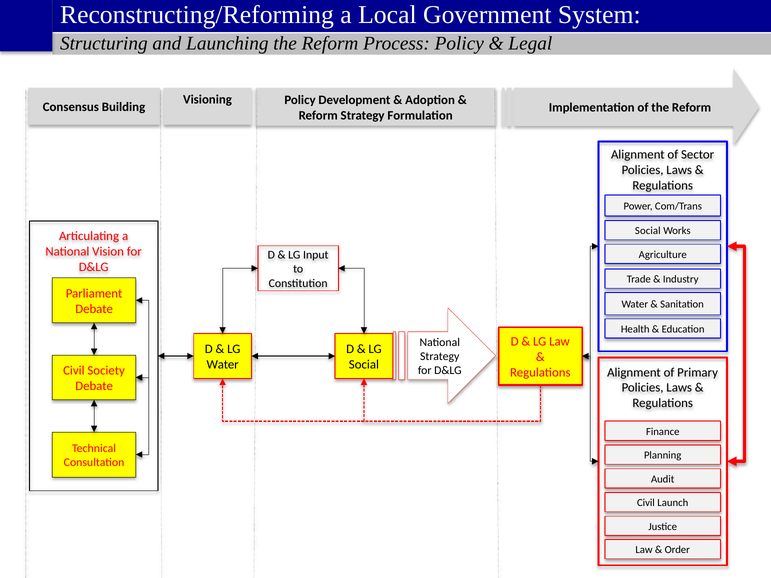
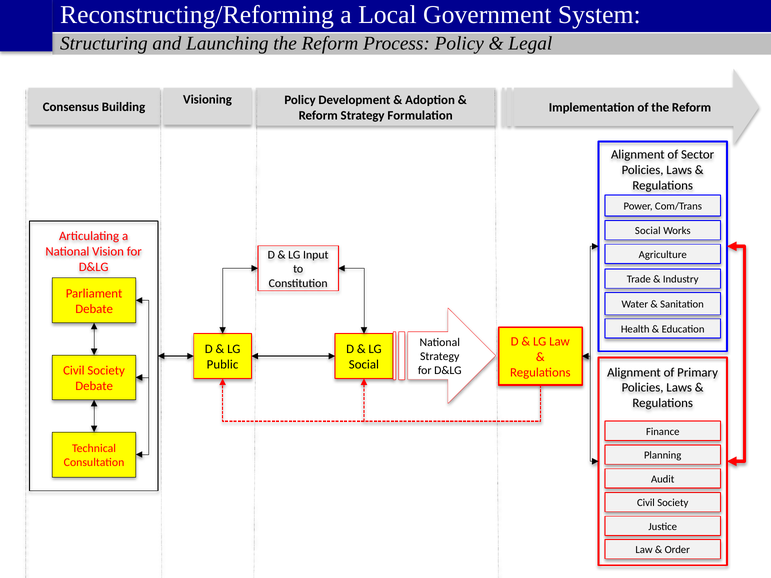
Water: Water -> Public (223, 365)
Launch: Launch -> Society (673, 503)
